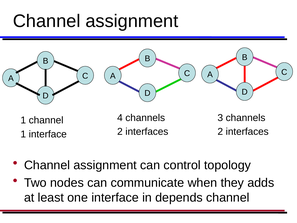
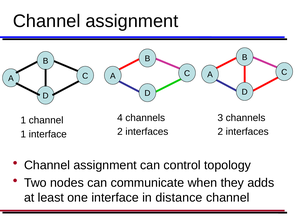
depends: depends -> distance (179, 197)
